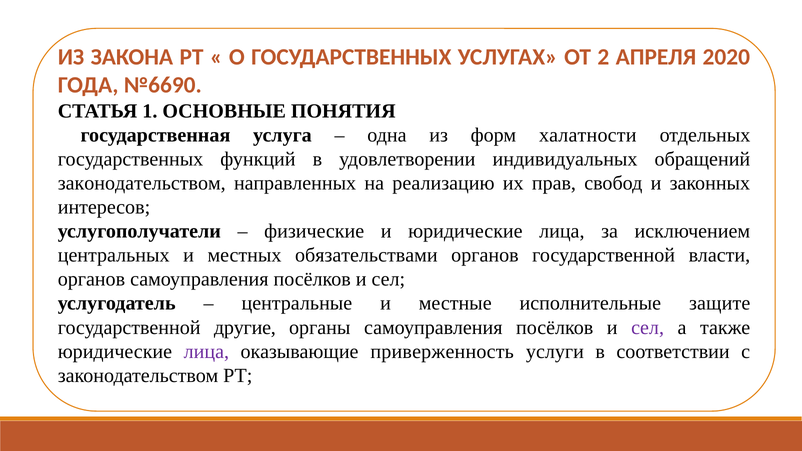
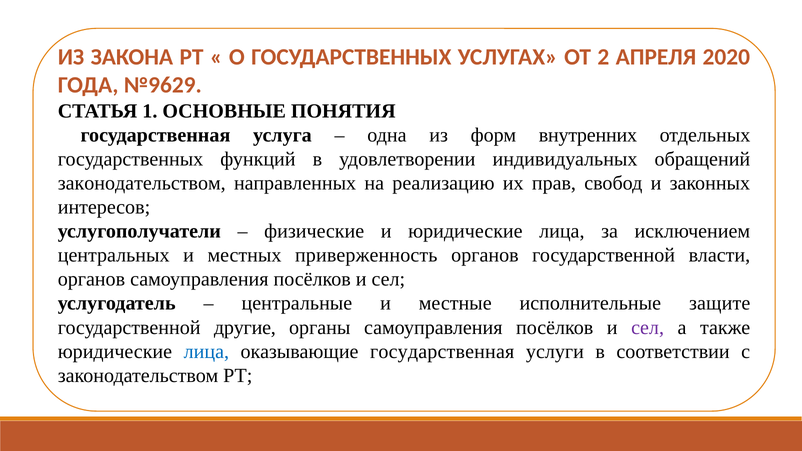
№6690: №6690 -> №9629 (163, 85)
халатности: халатности -> внутренних (588, 135)
обязательствами: обязательствами -> приверженность (366, 255)
лица colour: purple -> blue (206, 352)
оказывающие приверженность: приверженность -> государственная (442, 352)
